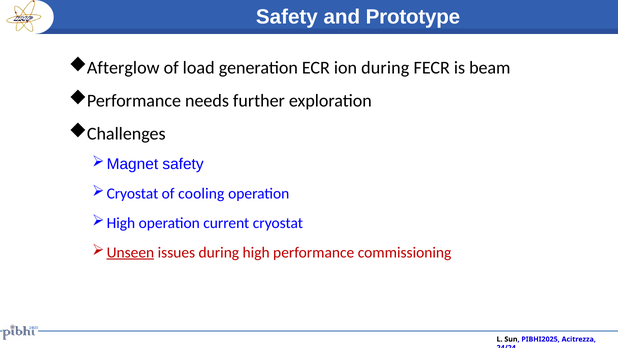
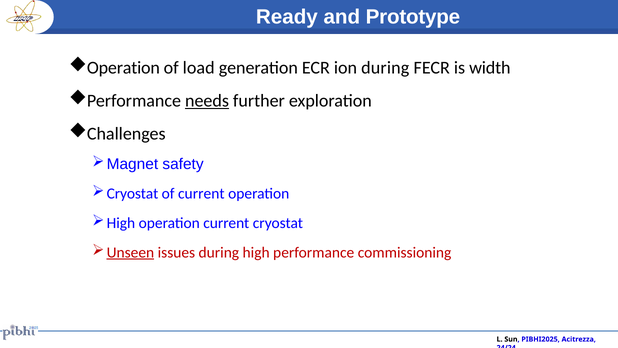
Safety: Safety -> Ready (287, 17)
Afterglow: Afterglow -> Operation (123, 68)
beam: beam -> width (490, 68)
needs underline: none -> present (207, 101)
of cooling: cooling -> current (201, 194)
